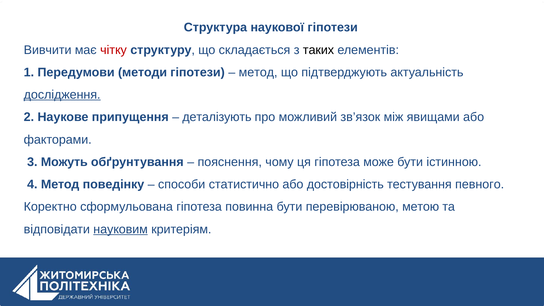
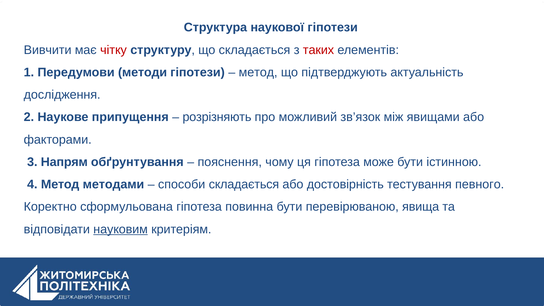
таких colour: black -> red (318, 50)
дослідження underline: present -> none (62, 95)
деталізують: деталізують -> розрізняють (217, 117)
Можуть: Можуть -> Напрям (64, 162)
поведінку: поведінку -> методами (113, 184)
способи статистично: статистично -> складається (244, 184)
метою: метою -> явища (421, 207)
